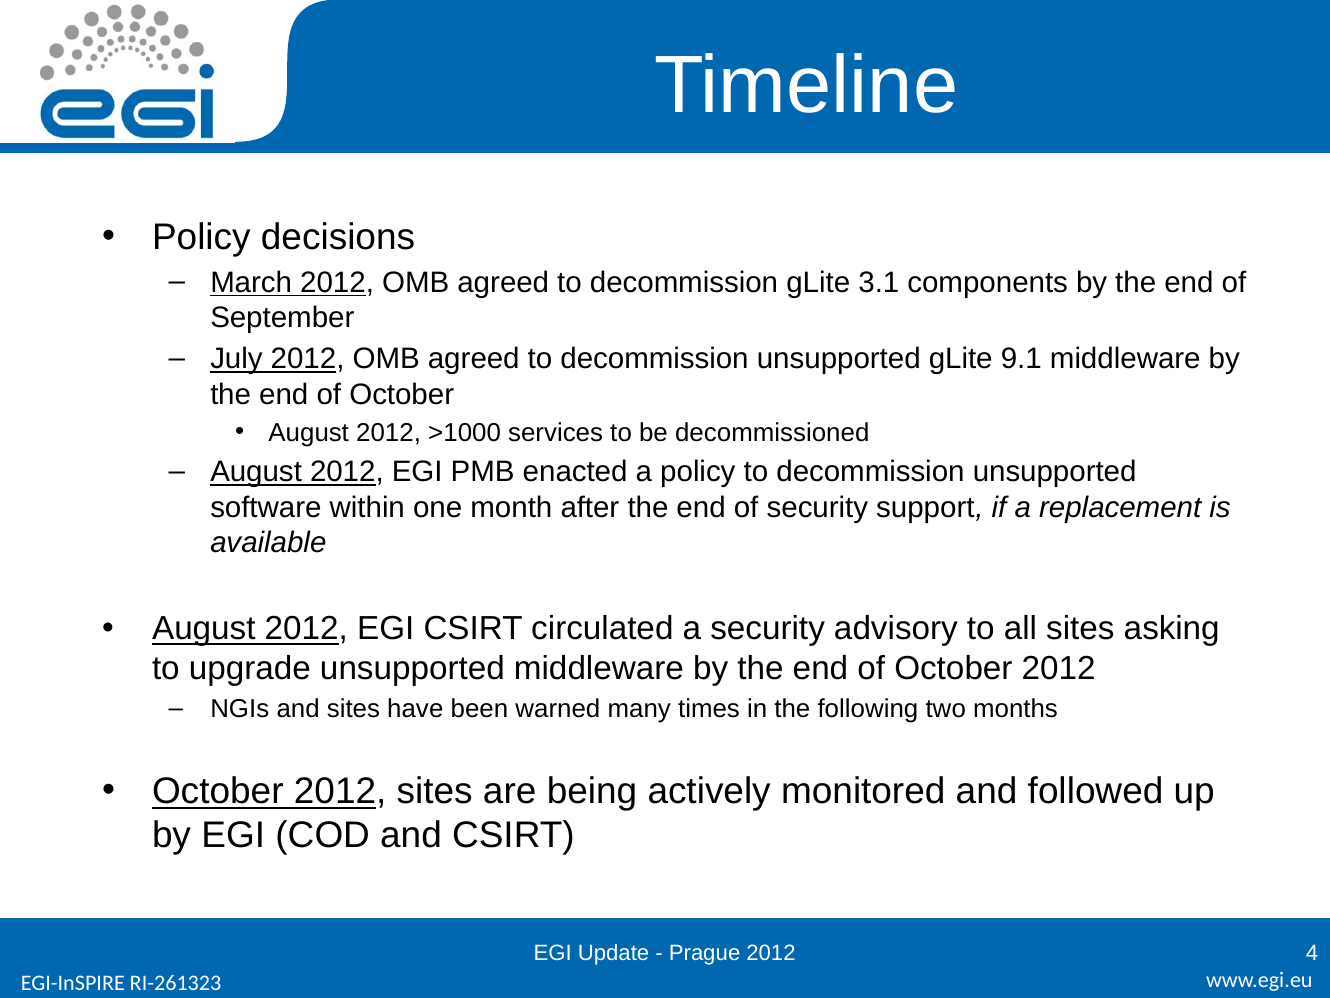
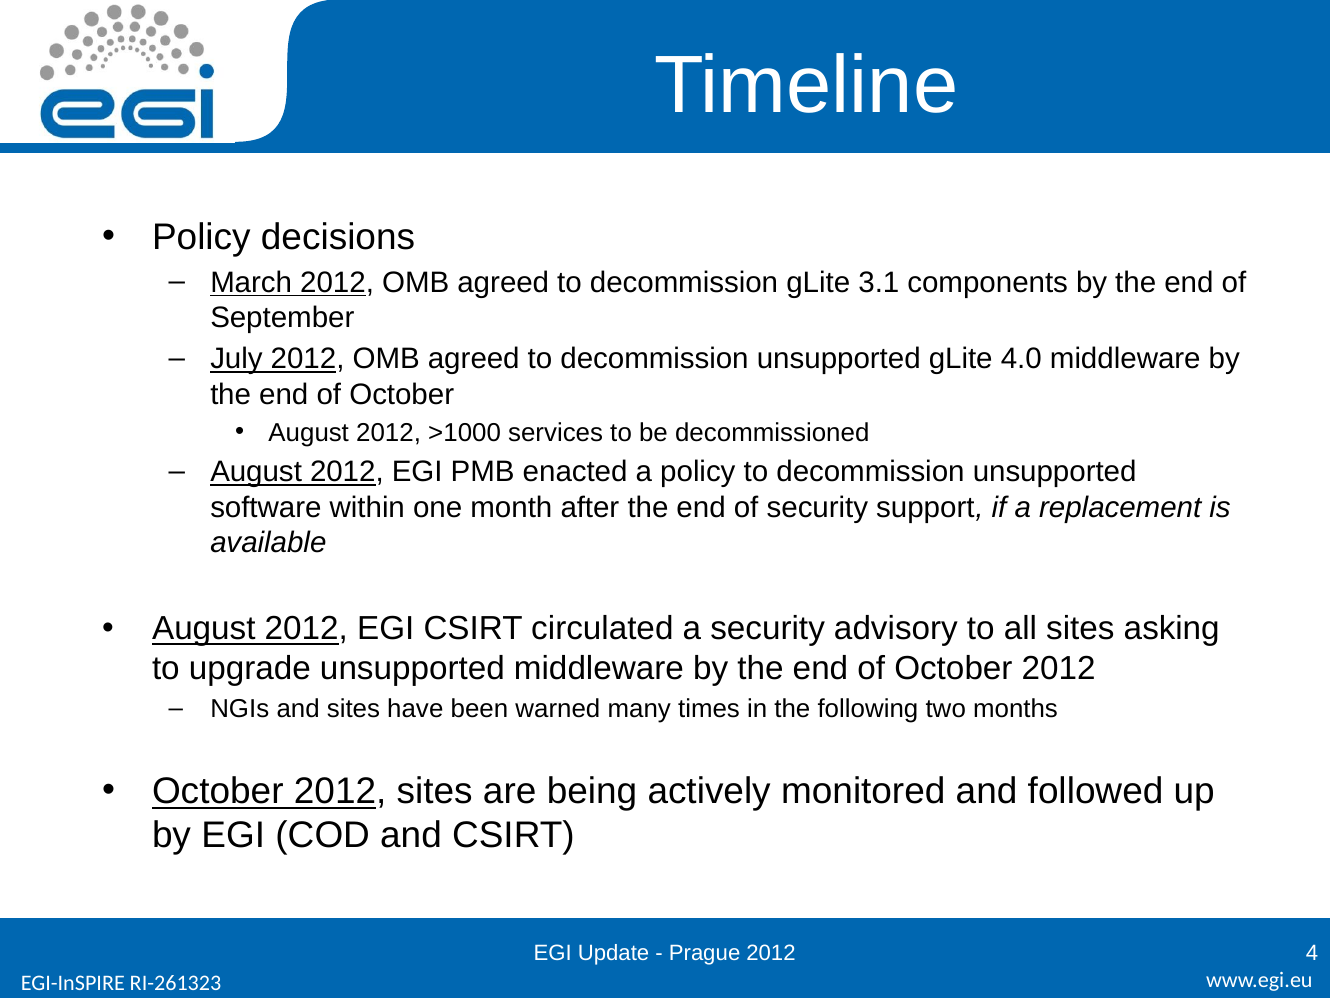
9.1: 9.1 -> 4.0 (1021, 359)
